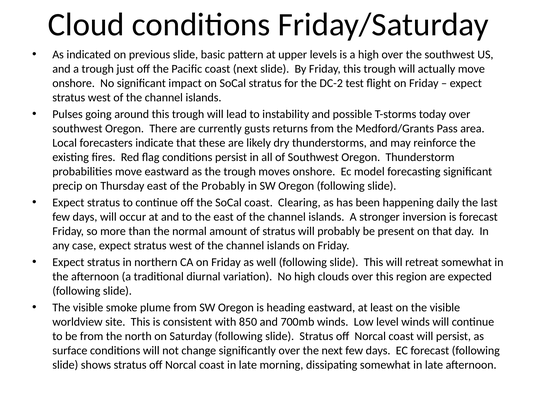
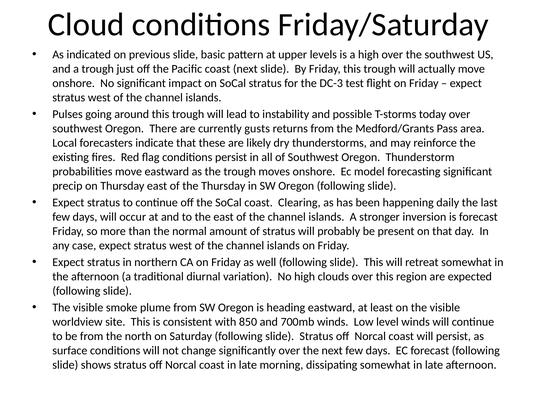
DC-2: DC-2 -> DC-3 (331, 83)
the Probably: Probably -> Thursday (223, 186)
